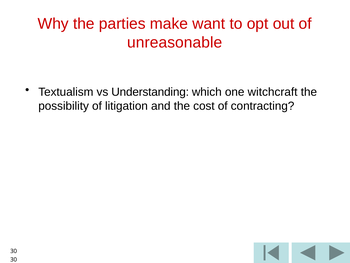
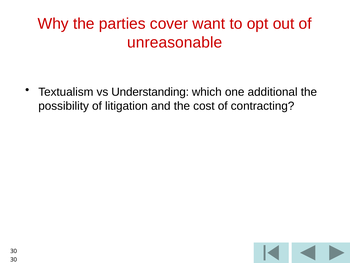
make: make -> cover (169, 24)
witchcraft: witchcraft -> additional (273, 92)
